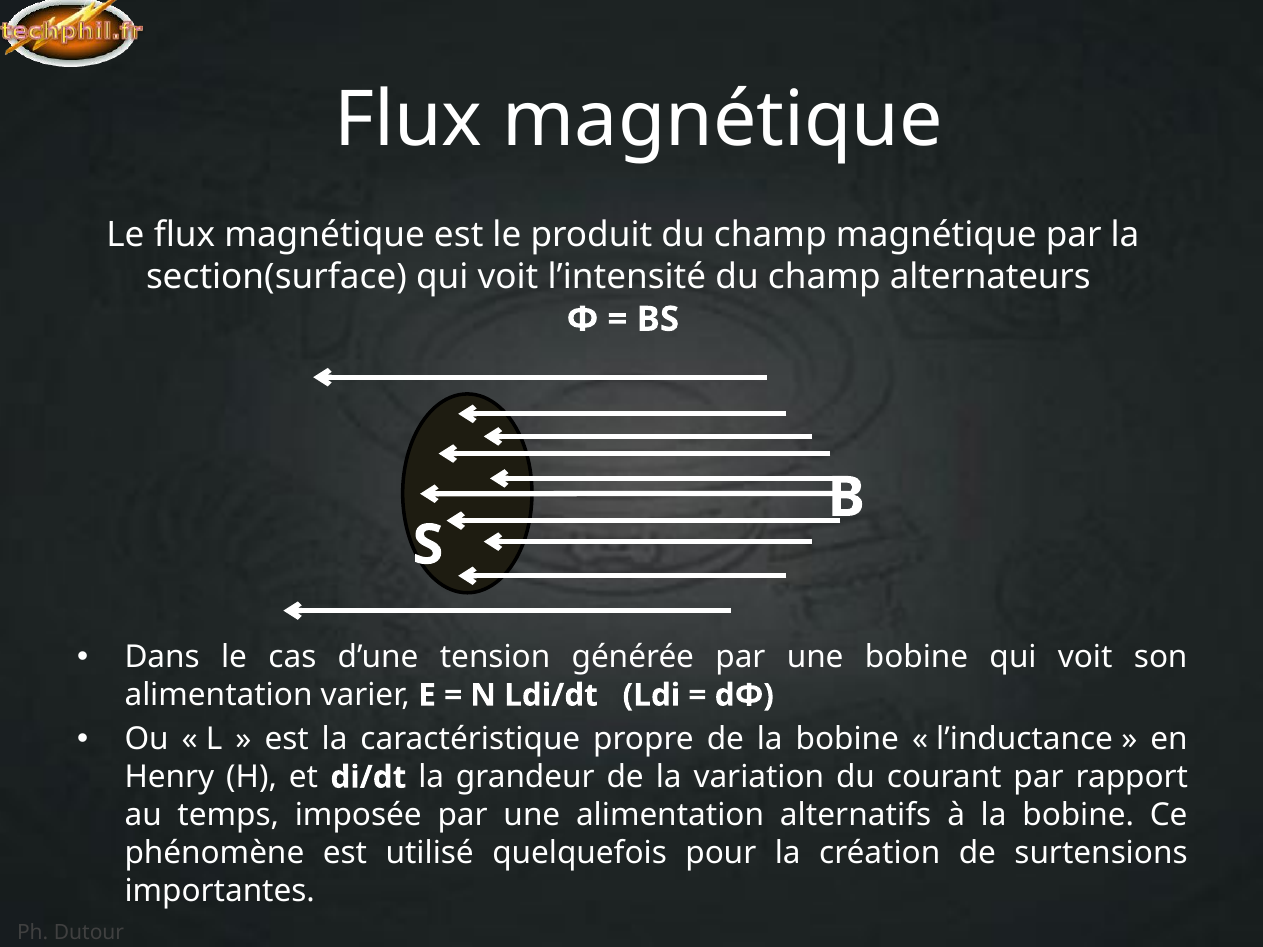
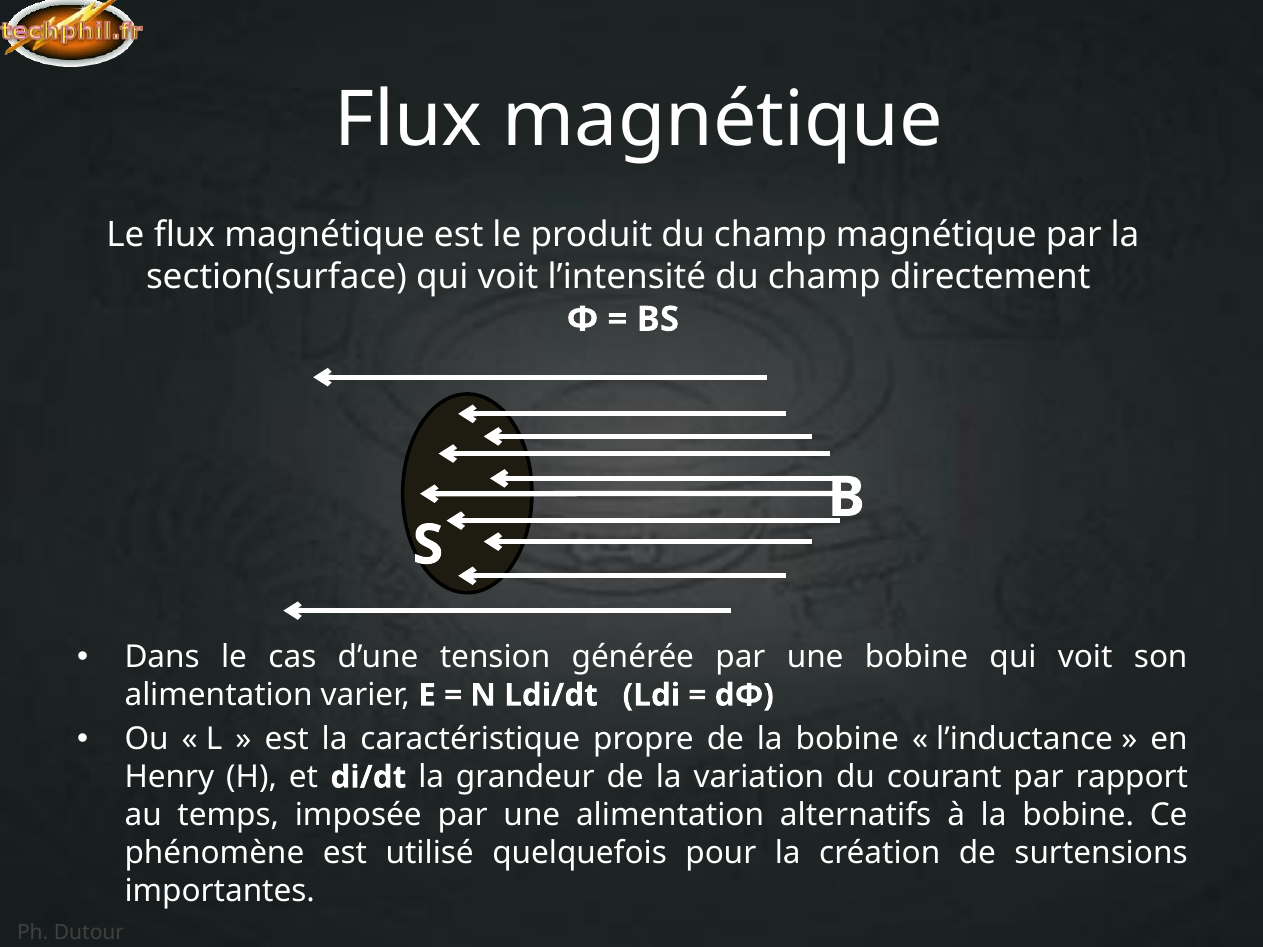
alternateurs: alternateurs -> directement (990, 277)
